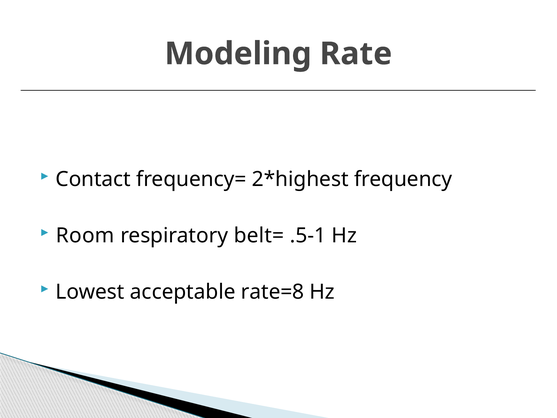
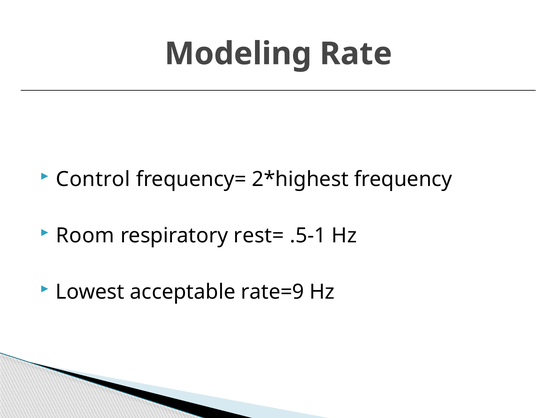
Contact: Contact -> Control (93, 179)
belt=: belt= -> rest= (259, 235)
rate=8: rate=8 -> rate=9 (273, 292)
